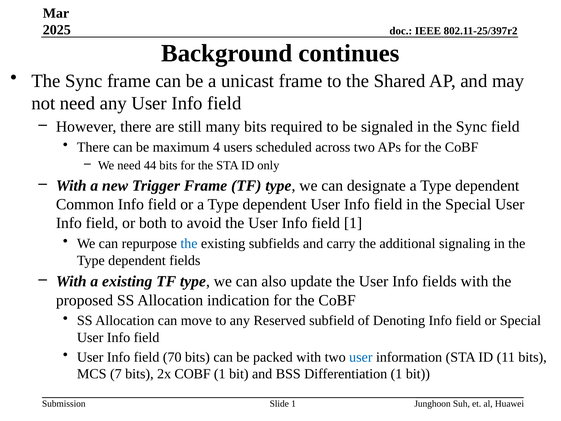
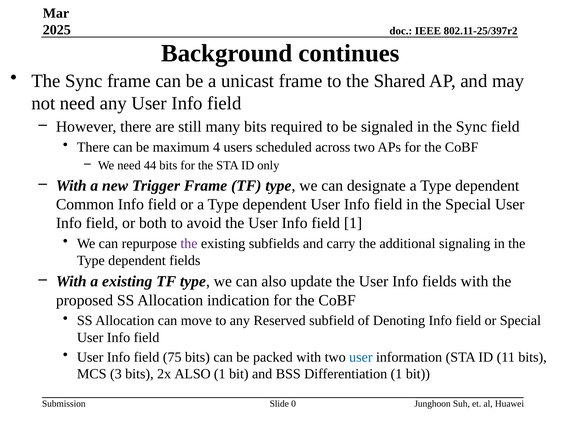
the colour: blue -> purple (189, 243)
70: 70 -> 75 (172, 357)
7: 7 -> 3 (116, 374)
2x COBF: COBF -> ALSO (193, 374)
Slide 1: 1 -> 0 (294, 404)
